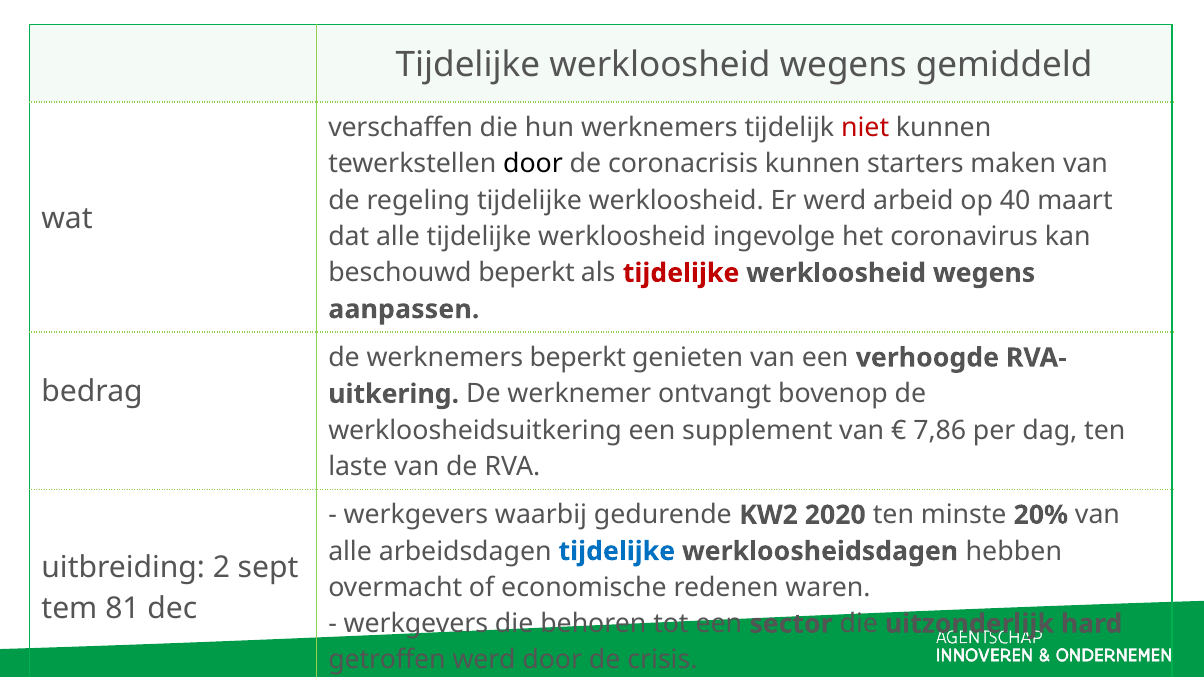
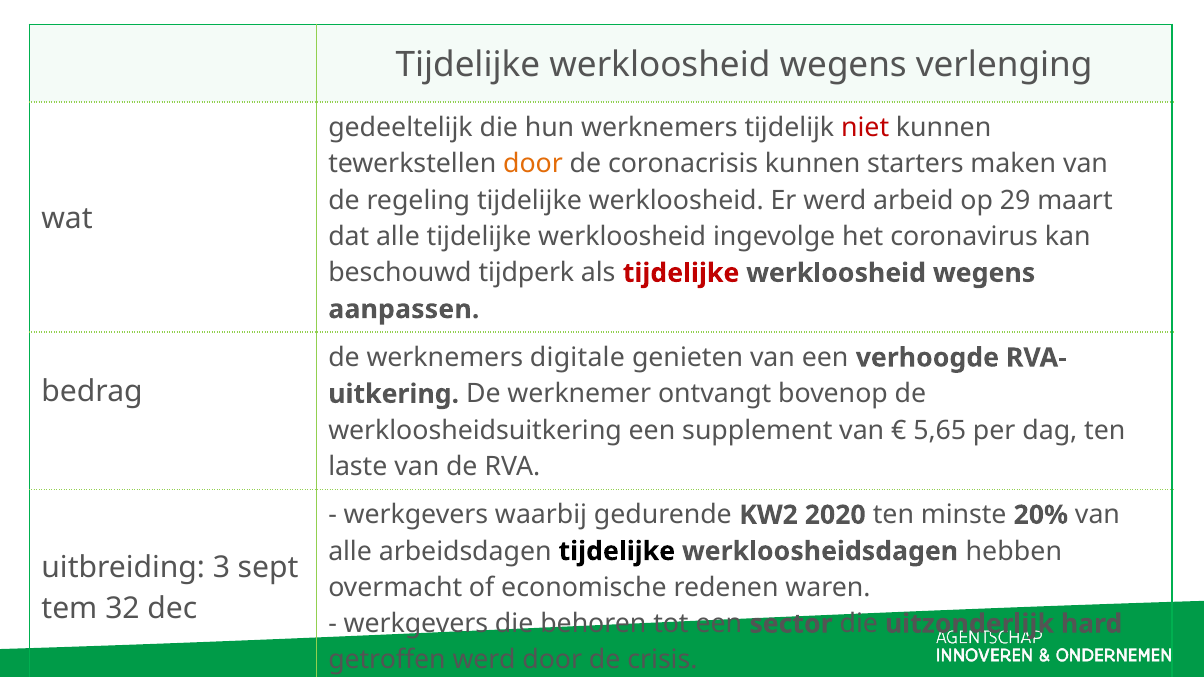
gemiddeld: gemiddeld -> verlenging (1004, 65)
verschaffen: verschaffen -> gedeeltelijk (401, 128)
door colour: black -> orange (533, 164)
40: 40 -> 29 (1015, 201)
beschouwd beperkt: beperkt -> tijdperk (526, 273)
werknemers beperkt: beperkt -> digitale (577, 358)
7,86: 7,86 -> 5,65 (940, 430)
tijdelijke colour: blue -> black (617, 551)
2: 2 -> 3 (221, 567)
81: 81 -> 32 (122, 608)
